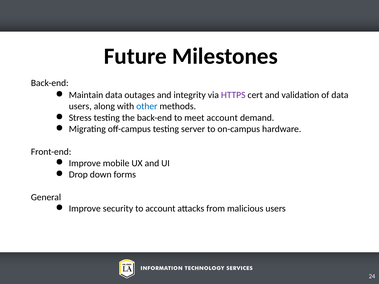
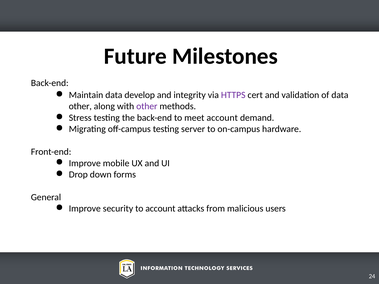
outages: outages -> develop (140, 95)
users: users -> other (80, 106)
other colour: blue -> purple (147, 106)
